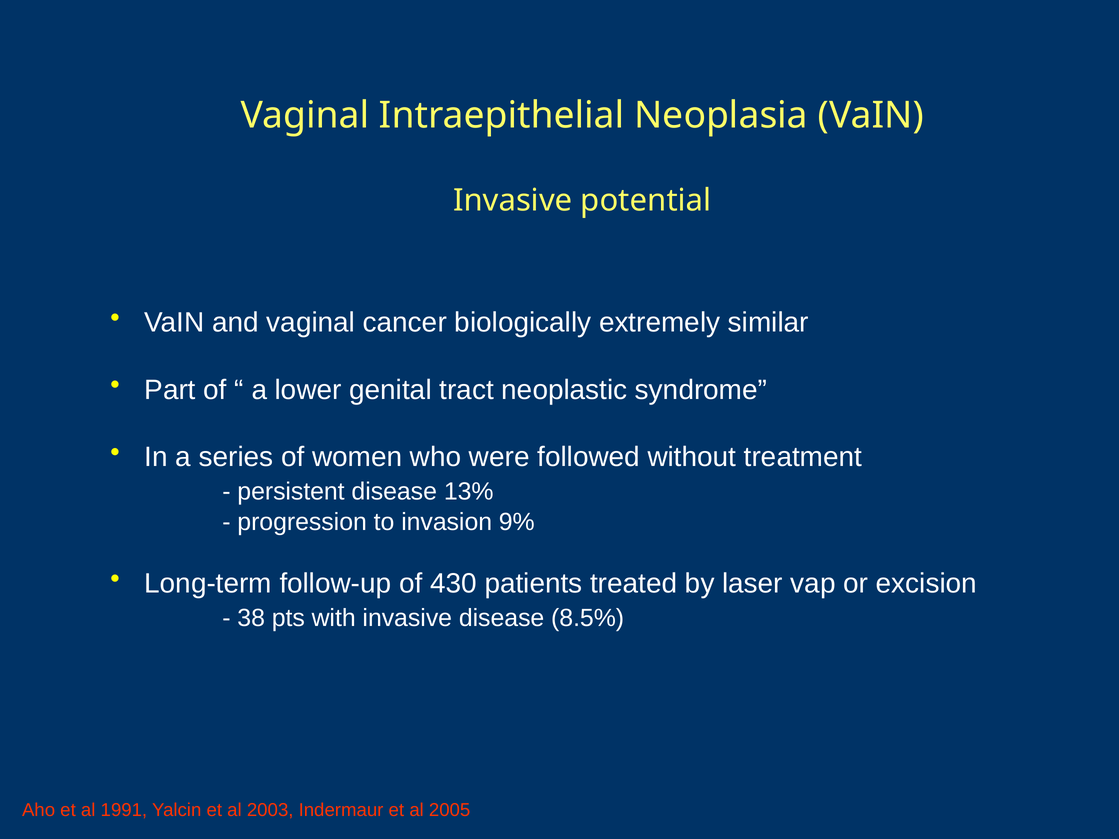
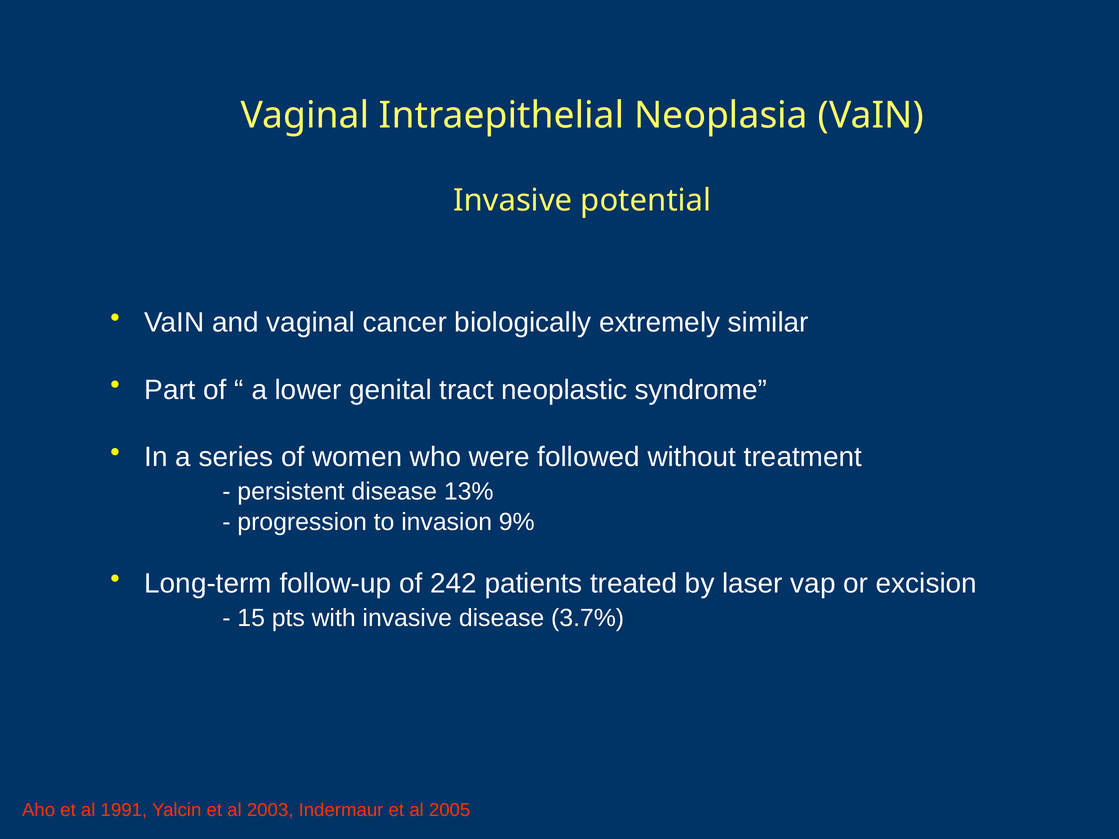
430: 430 -> 242 (454, 584)
38: 38 -> 15 (251, 618)
8.5%: 8.5% -> 3.7% (588, 618)
